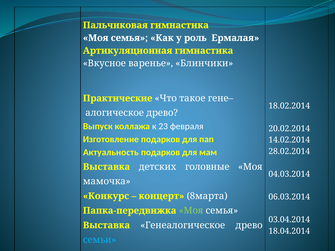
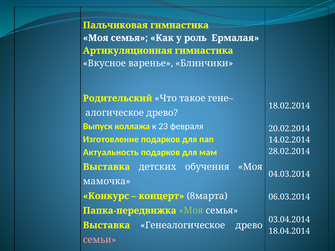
Практические: Практические -> Родительский (118, 98)
головные: головные -> обучения (207, 167)
семьи colour: light blue -> pink (100, 240)
